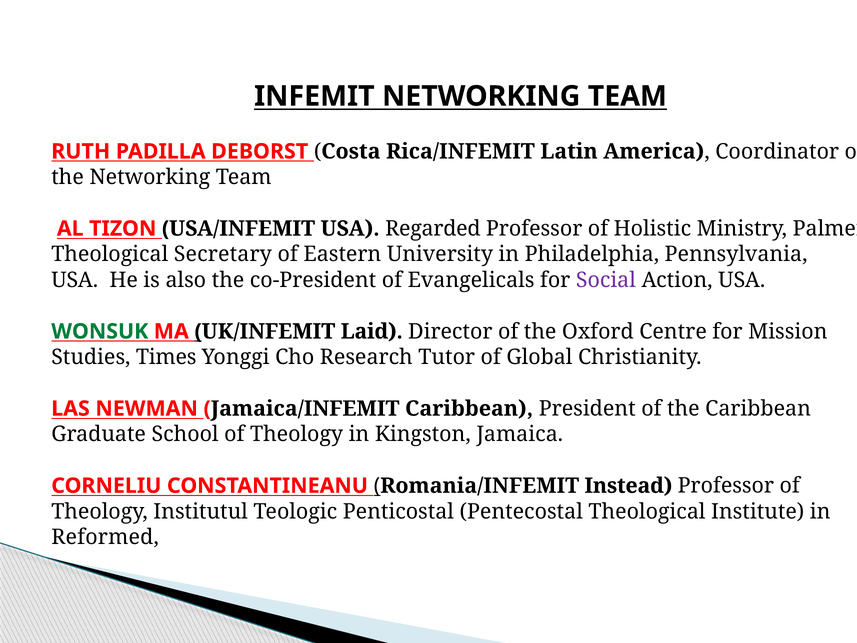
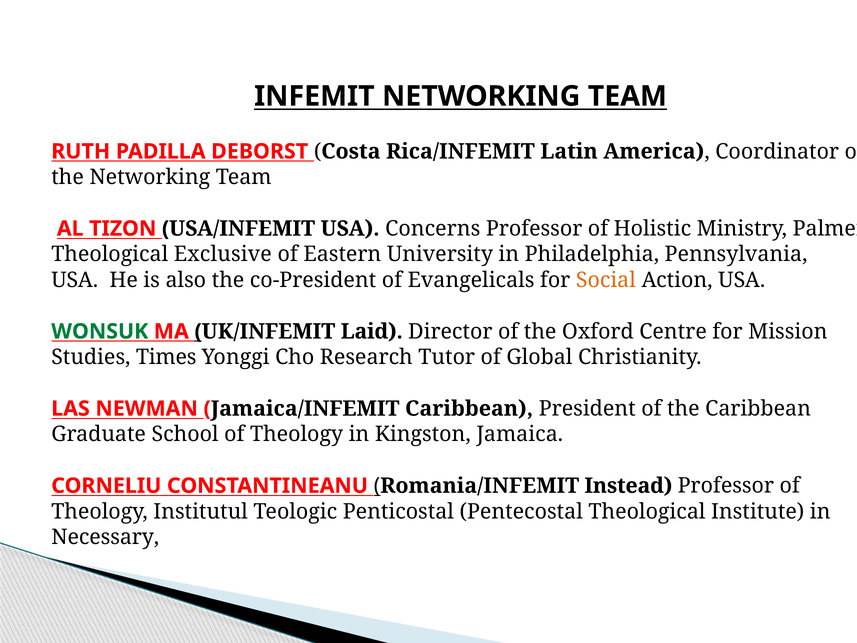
Regarded: Regarded -> Concerns (433, 229)
Secretary: Secretary -> Exclusive (223, 254)
Social colour: purple -> orange (606, 280)
Reformed: Reformed -> Necessary (105, 537)
